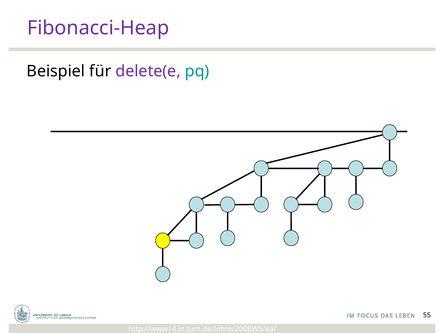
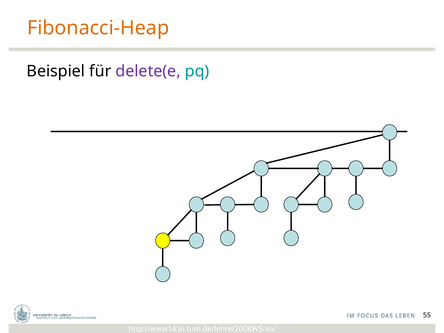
Fibonacci-Heap colour: purple -> orange (98, 28)
